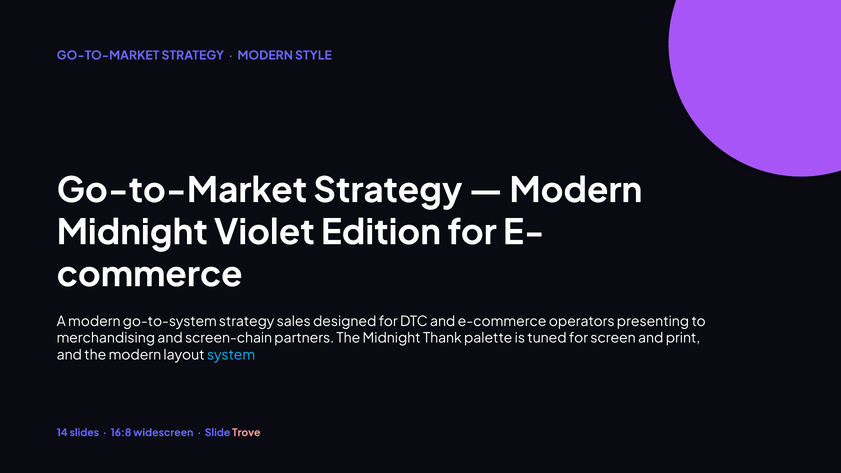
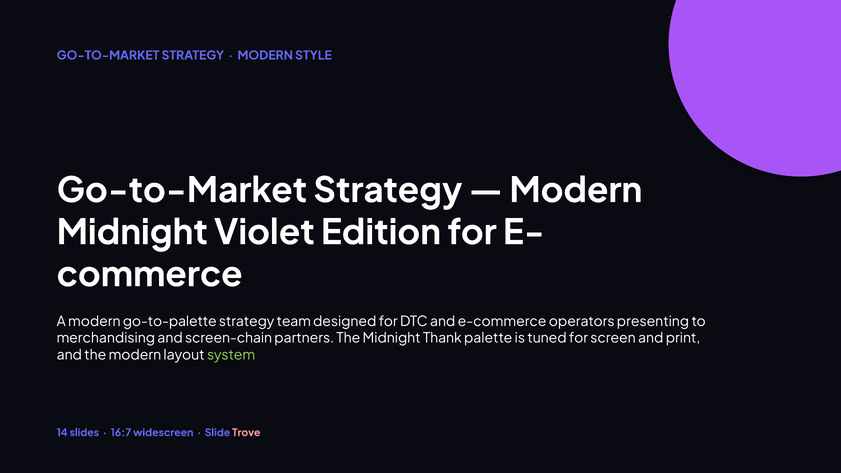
go-to-system: go-to-system -> go-to-palette (170, 322)
sales: sales -> team (294, 322)
system colour: light blue -> light green (231, 355)
16:8: 16:8 -> 16:7 (121, 433)
